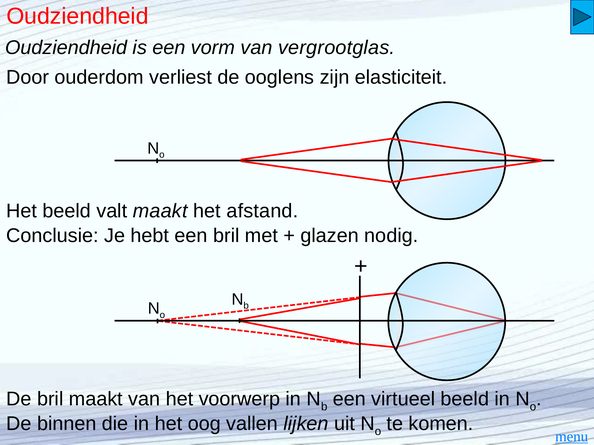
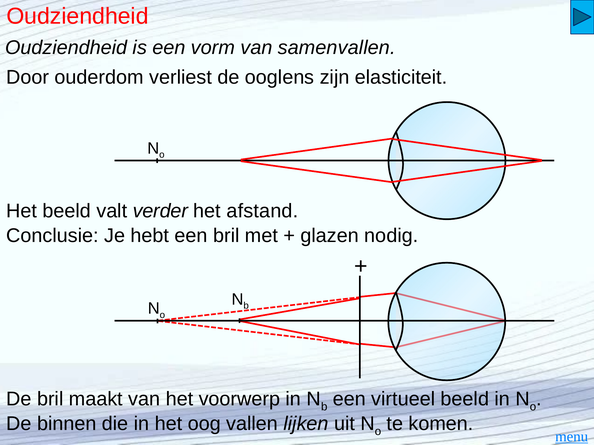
vergrootglas: vergrootglas -> samenvallen (337, 48)
valt maakt: maakt -> verder (160, 211)
